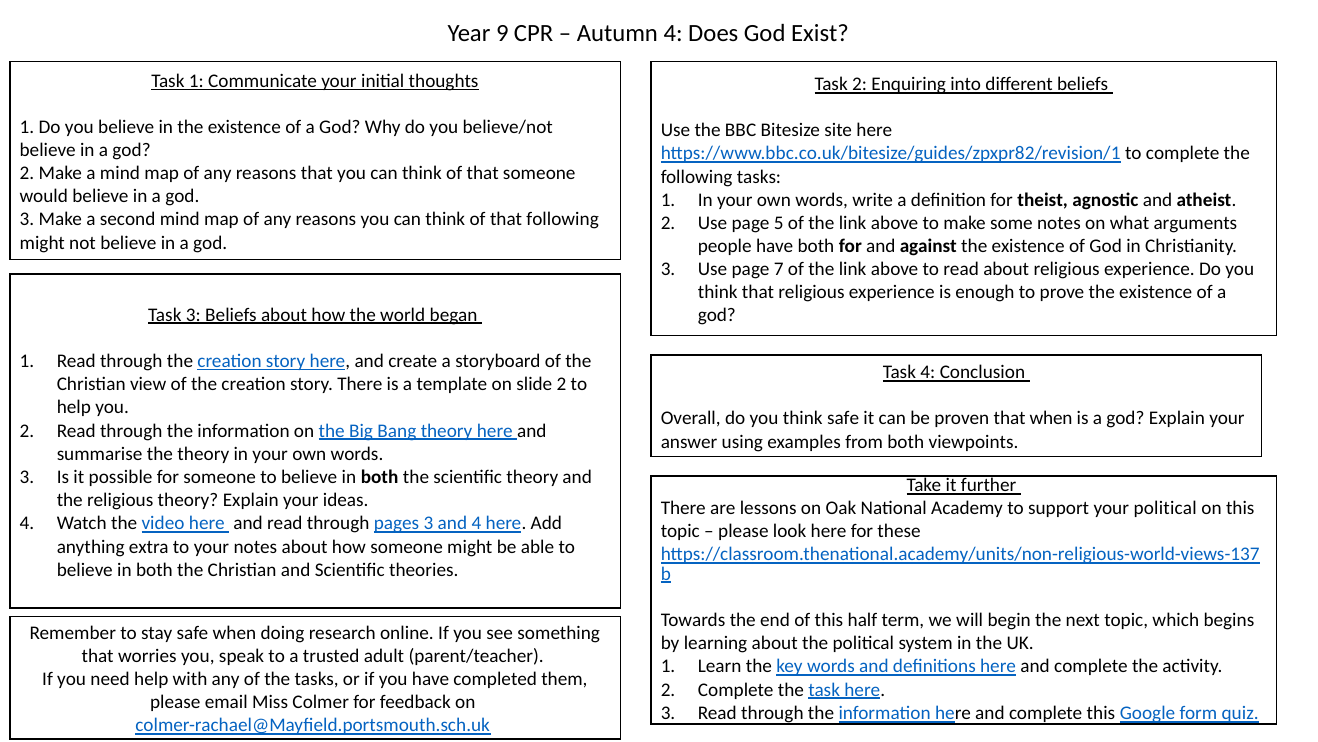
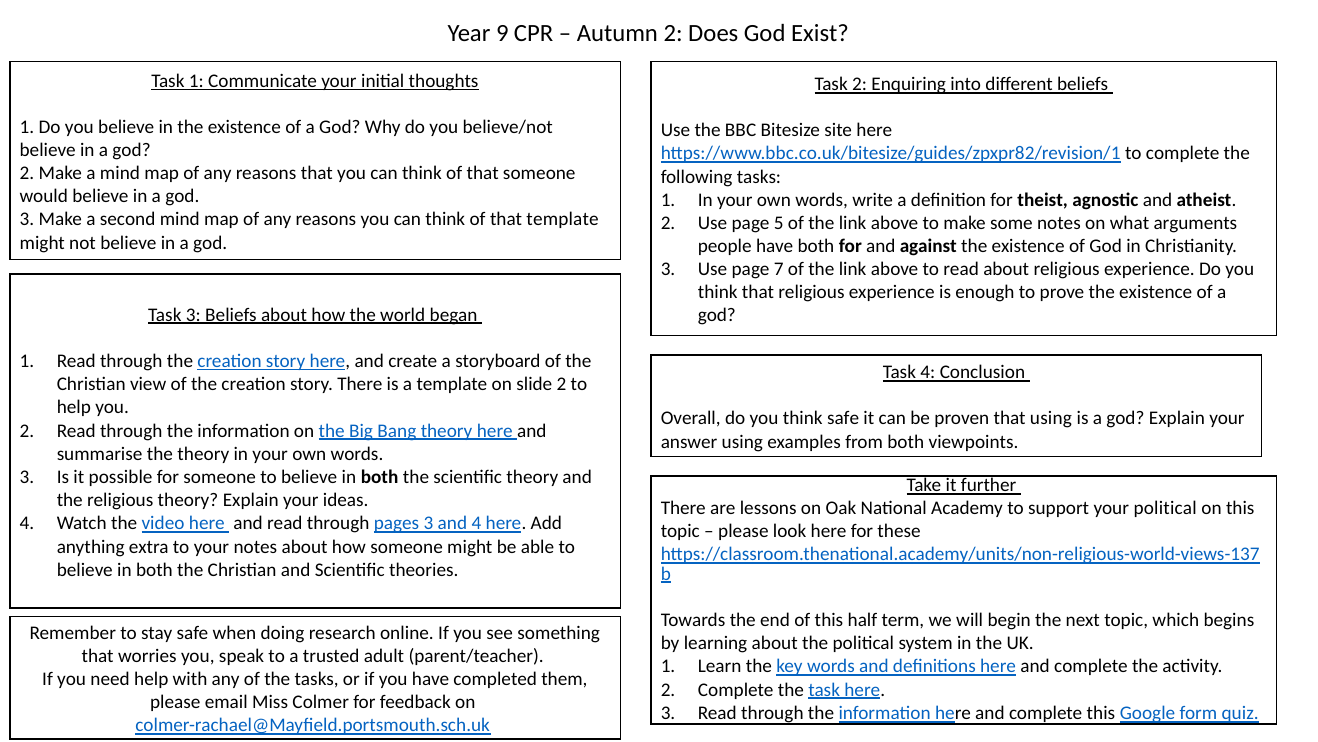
Autumn 4: 4 -> 2 (673, 33)
that following: following -> template (563, 219)
that when: when -> using (1051, 418)
